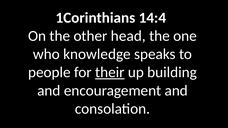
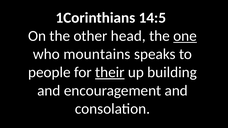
14:4: 14:4 -> 14:5 (152, 18)
one underline: none -> present (185, 36)
knowledge: knowledge -> mountains (97, 54)
